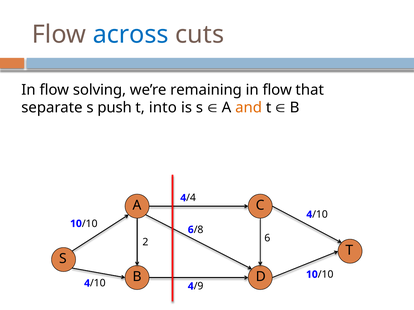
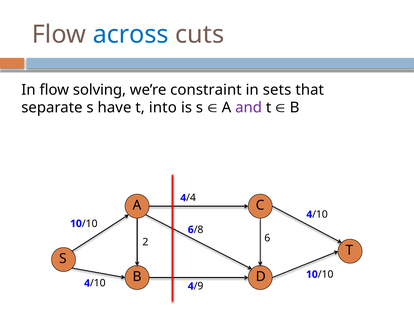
remaining: remaining -> constraint (206, 90)
flow: flow -> sets (277, 90)
push: push -> have (114, 108)
and colour: orange -> purple (249, 108)
